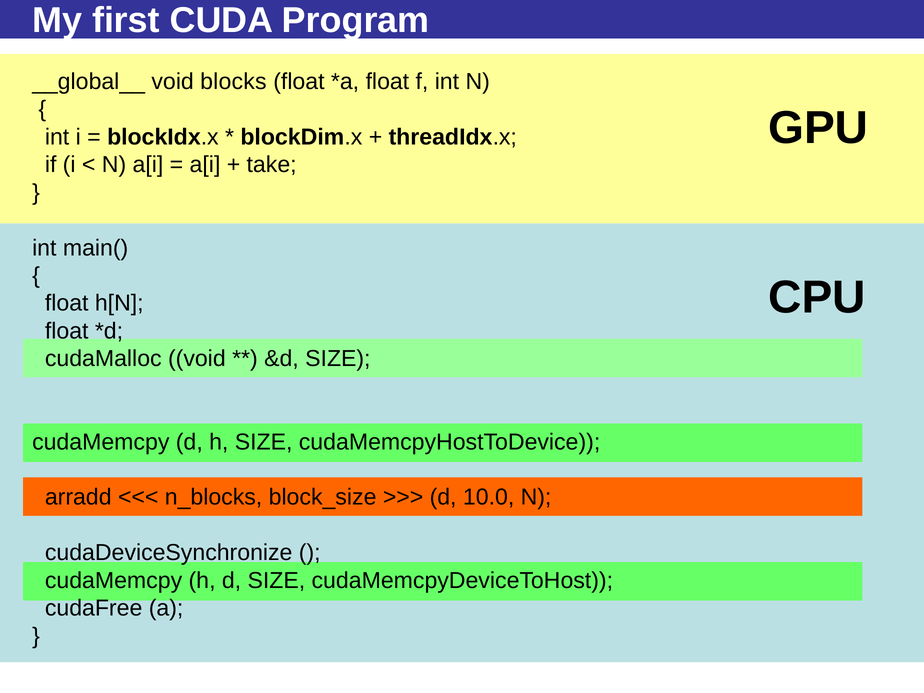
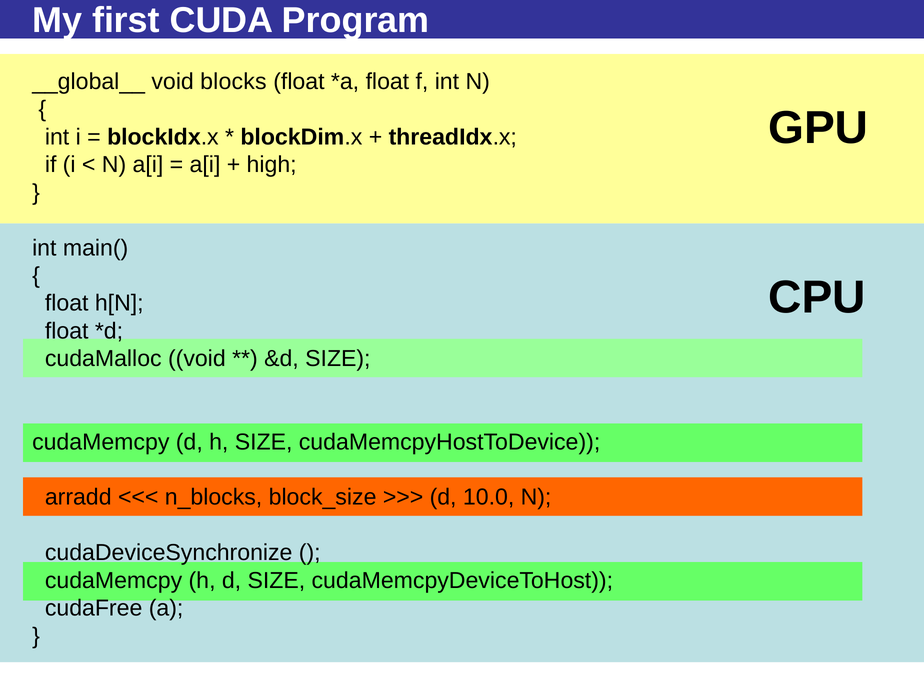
take: take -> high (272, 165)
